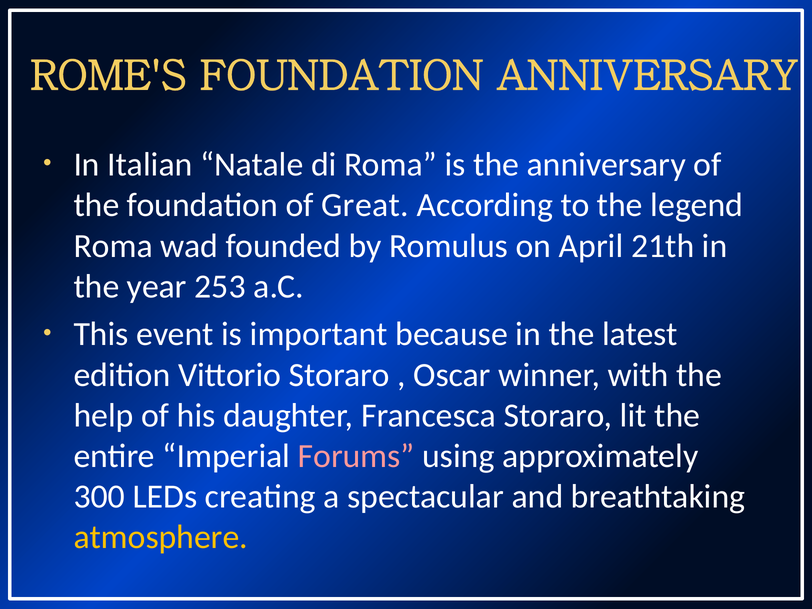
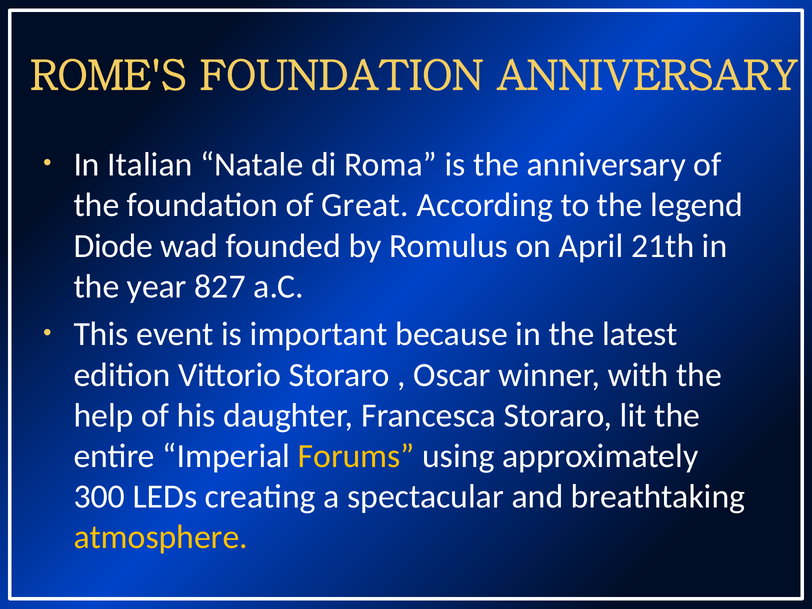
Roma: Roma -> Diode (113, 246)
253: 253 -> 827 (220, 286)
Forums colour: pink -> yellow (356, 456)
